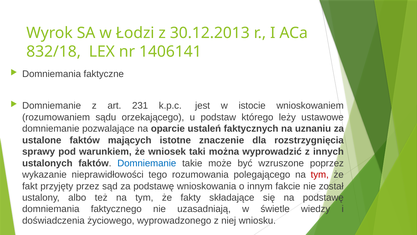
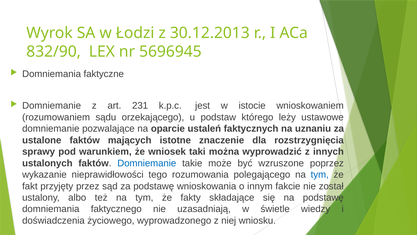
832/18: 832/18 -> 832/90 (54, 52)
1406141: 1406141 -> 5696945 (170, 52)
tym colour: red -> blue (320, 174)
